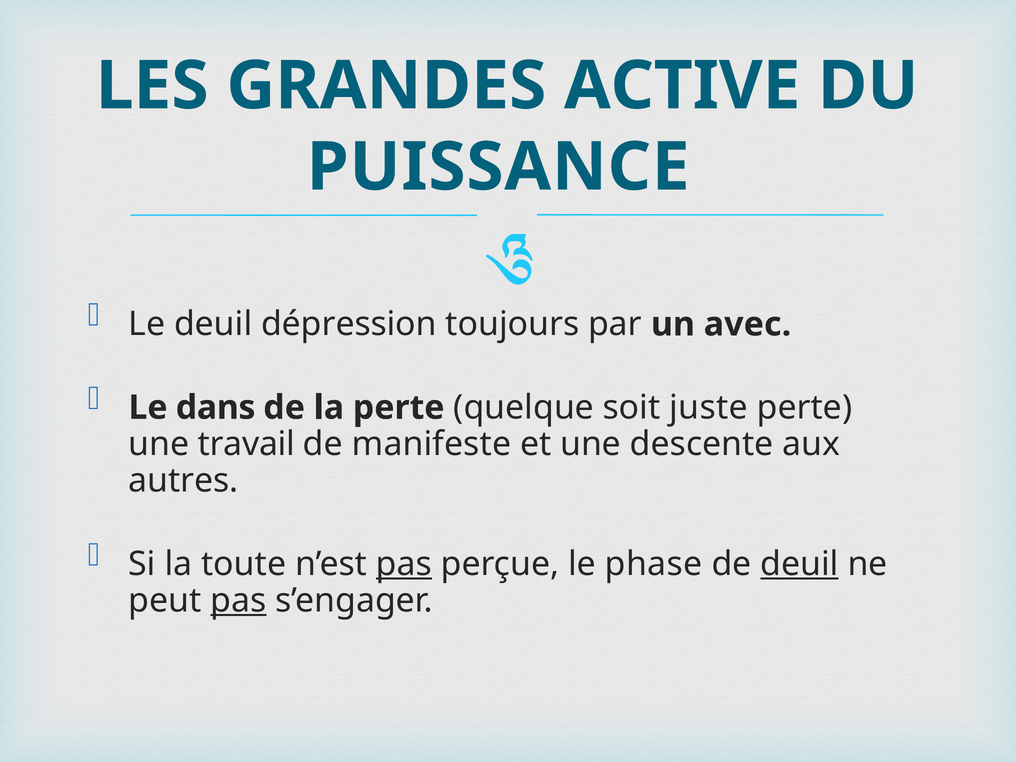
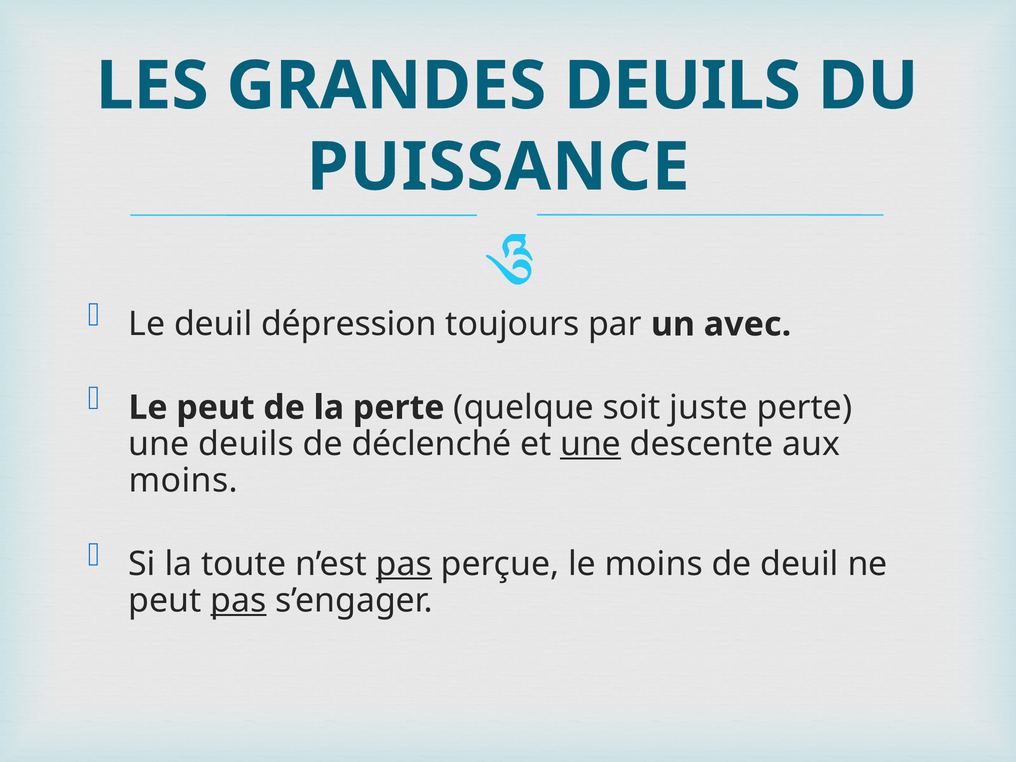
GRANDES ACTIVE: ACTIVE -> DEUILS (682, 86)
Le dans: dans -> peut (215, 408)
une travail: travail -> deuils (246, 444)
manifeste: manifeste -> déclenché (432, 444)
une underline: none -> present (591, 444)
autres: autres -> moins (183, 481)
le phase: phase -> moins (654, 564)
deuil underline: present -> none (800, 564)
